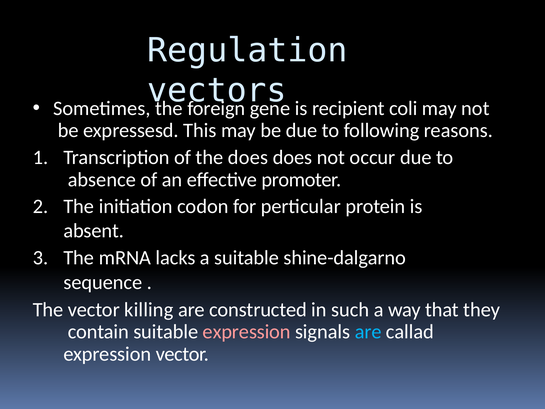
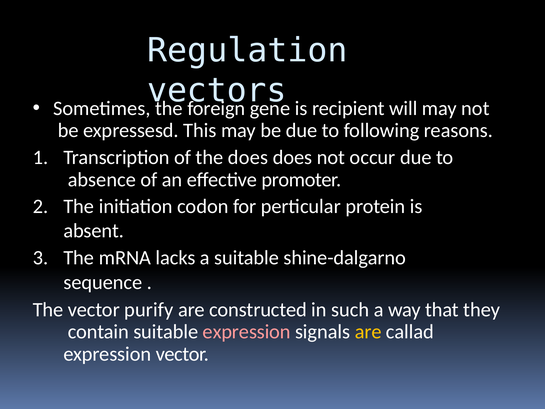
coli: coli -> will (403, 108)
killing: killing -> purify (149, 310)
are colour: light blue -> yellow (368, 332)
